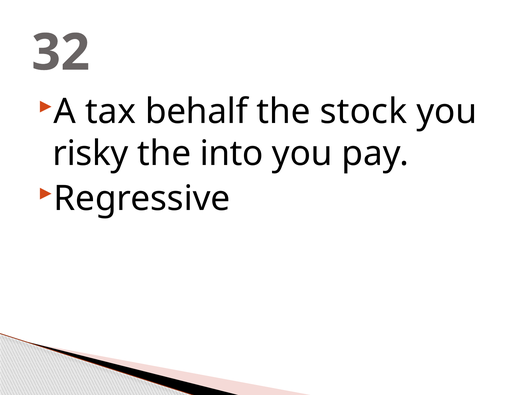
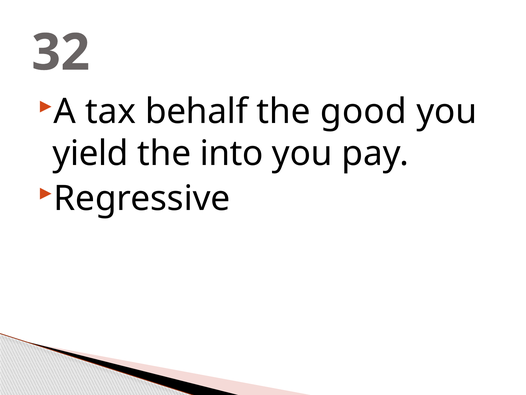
stock: stock -> good (363, 111)
risky: risky -> yield (91, 153)
